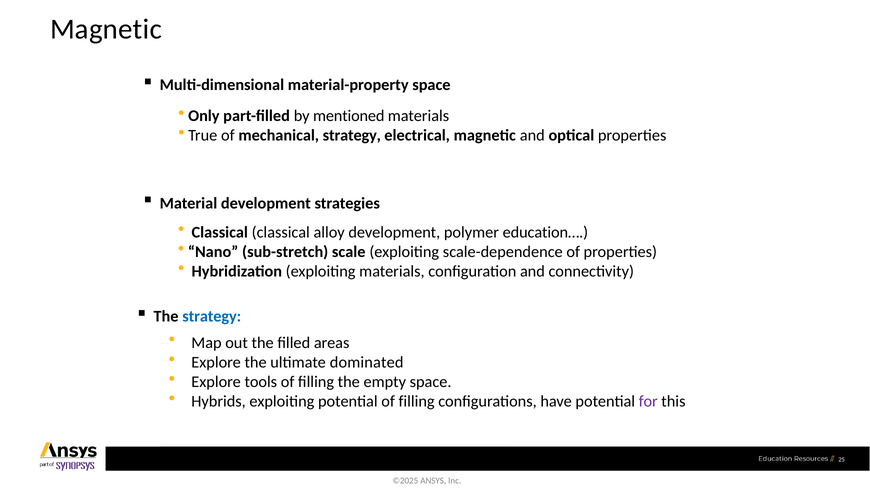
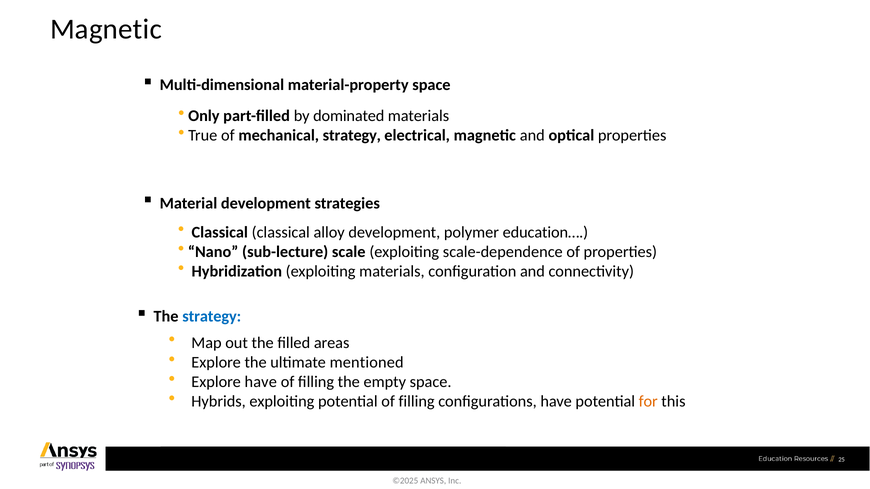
mentioned: mentioned -> dominated (349, 116)
sub-stretch: sub-stretch -> sub-lecture (285, 252)
dominated: dominated -> mentioned (367, 363)
Explore tools: tools -> have (261, 382)
for colour: purple -> orange (648, 402)
